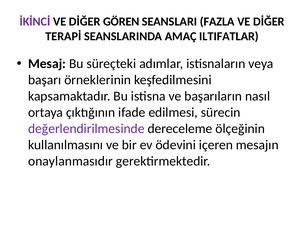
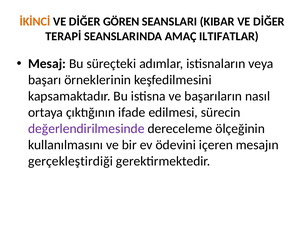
İKİNCİ colour: purple -> orange (35, 22)
FAZLA: FAZLA -> KIBAR (217, 22)
onaylanmasıdır: onaylanmasıdır -> gerçekleştirdiği (70, 161)
